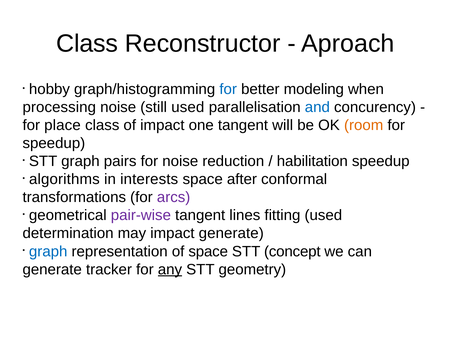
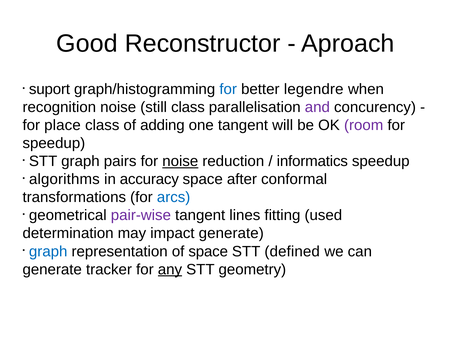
Class: Class -> Good (87, 43)
hobby: hobby -> suport (50, 89)
modeling: modeling -> legendre (314, 89)
processing: processing -> recognition (59, 107)
still used: used -> class (188, 107)
and colour: blue -> purple (317, 107)
of impact: impact -> adding (162, 125)
room colour: orange -> purple (364, 125)
noise underline: none -> present (180, 161)
habilitation: habilitation -> informatics (312, 161)
interests: interests -> accuracy (149, 179)
arcs colour: purple -> blue (174, 197)
concept: concept -> defined (292, 252)
